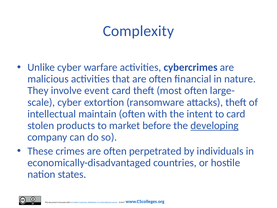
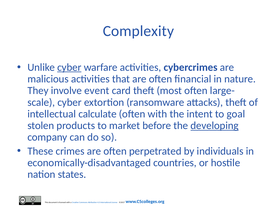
cyber underline: none -> present (69, 67)
maintain: maintain -> calculate (98, 114)
to card: card -> goal (236, 114)
